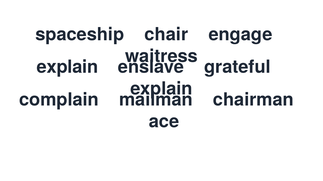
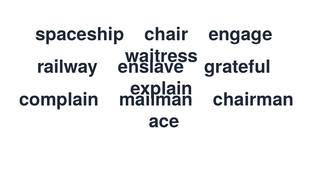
explain: explain -> railway (67, 67)
